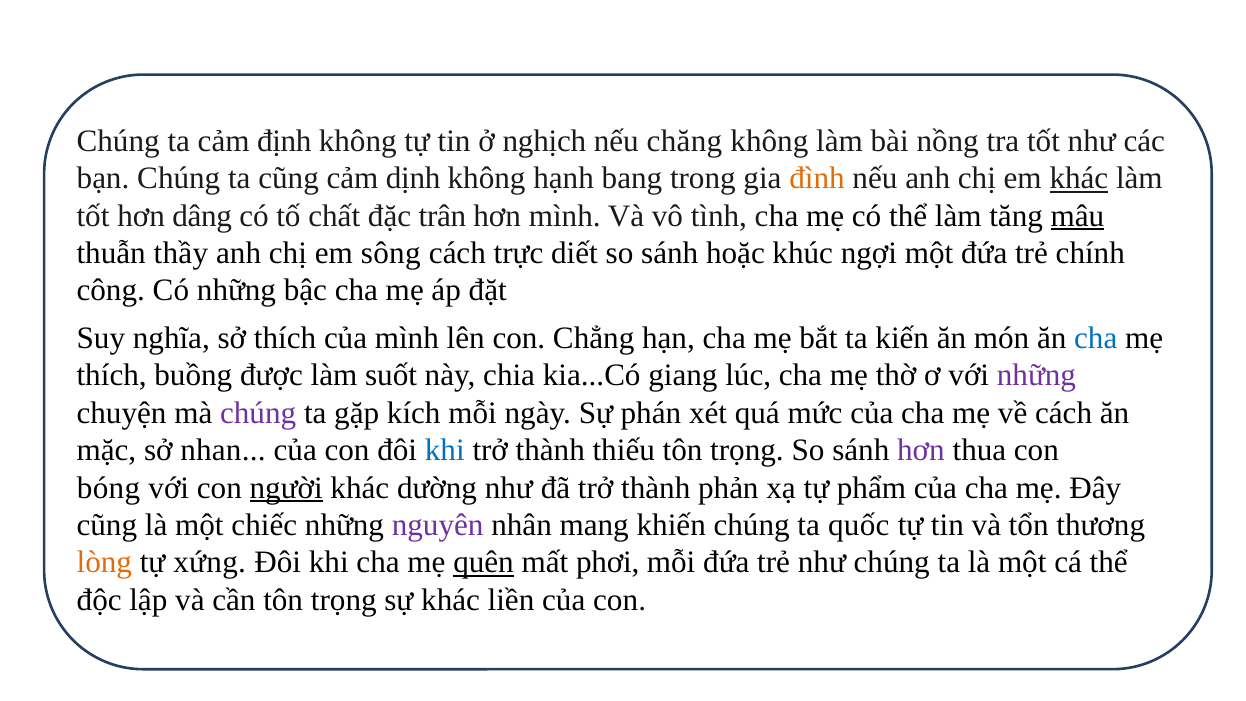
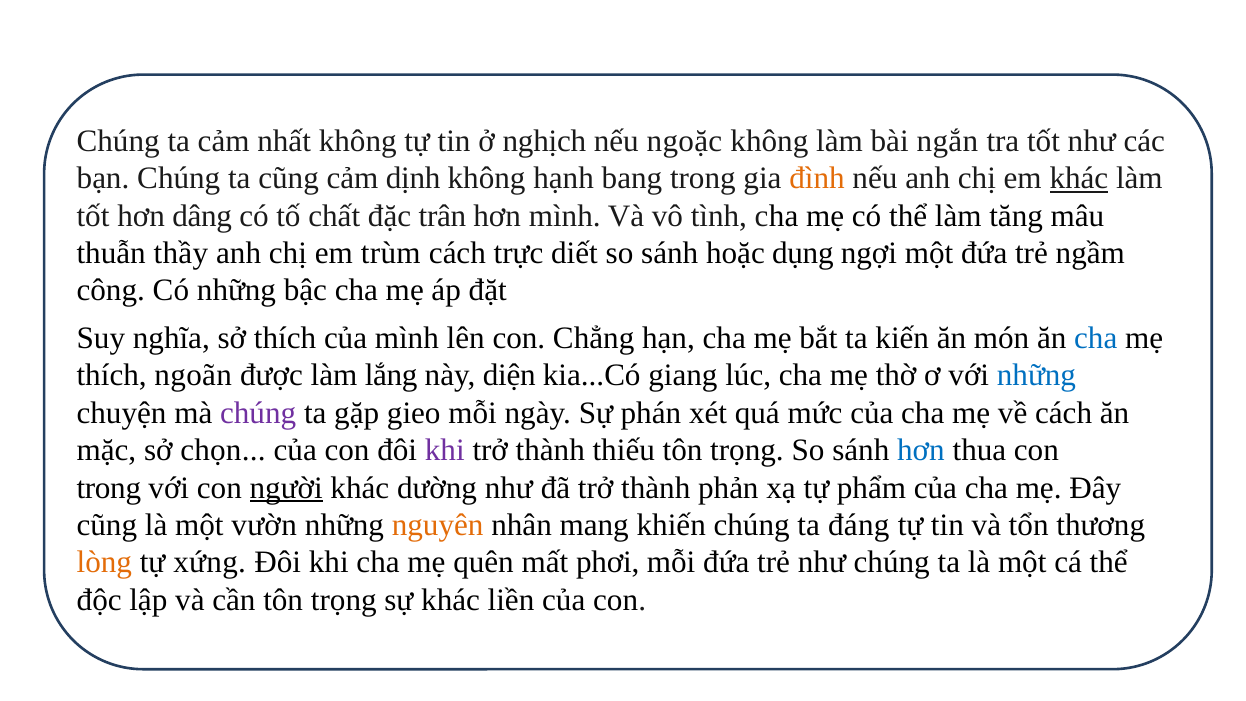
định: định -> nhất (284, 141)
chăng: chăng -> ngoặc (684, 141)
nồng: nồng -> ngắn (947, 141)
mâu underline: present -> none (1078, 216)
sông: sông -> trùm (391, 253)
khúc: khúc -> dụng (803, 253)
chính: chính -> ngầm (1090, 253)
buồng: buồng -> ngoãn (193, 376)
suốt: suốt -> lắng (391, 376)
chia: chia -> diện (509, 376)
những colour: purple -> blue (1036, 376)
kích: kích -> gieo (414, 413)
nhan: nhan -> chọn (223, 450)
khi colour: blue -> purple (445, 450)
hơn colour: purple -> blue (921, 450)
bóng: bóng -> trong (109, 488)
chiếc: chiếc -> vườn (264, 525)
nguyên colour: purple -> orange (438, 525)
quốc: quốc -> đáng (859, 525)
quên underline: present -> none (484, 563)
